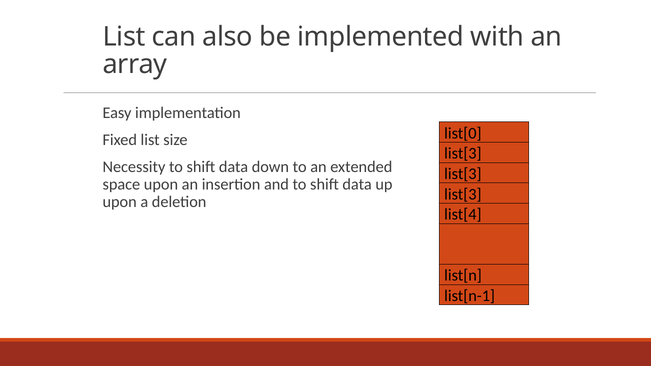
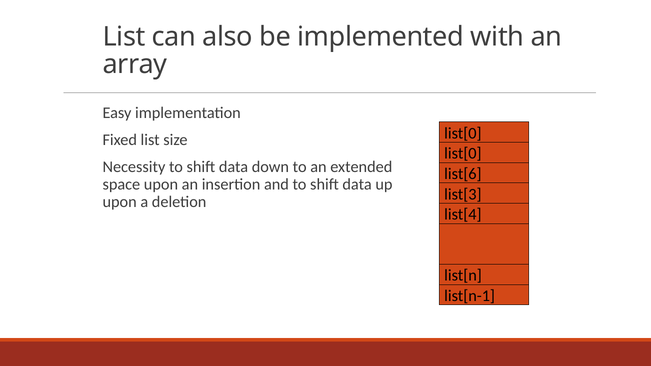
list[3: list[3 -> list[0 (463, 154)
list[3: list[3 -> list[6 (463, 174)
